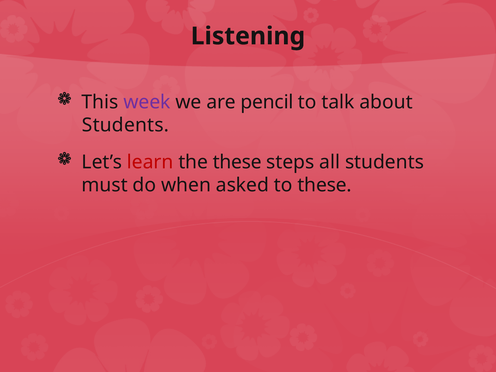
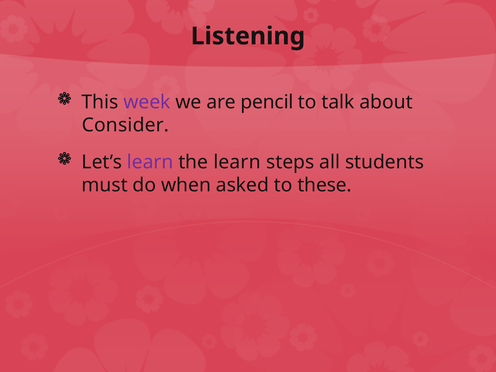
Students: Students -> Consider (125, 125)
learn colour: red -> purple (150, 162)
the these: these -> learn (237, 162)
